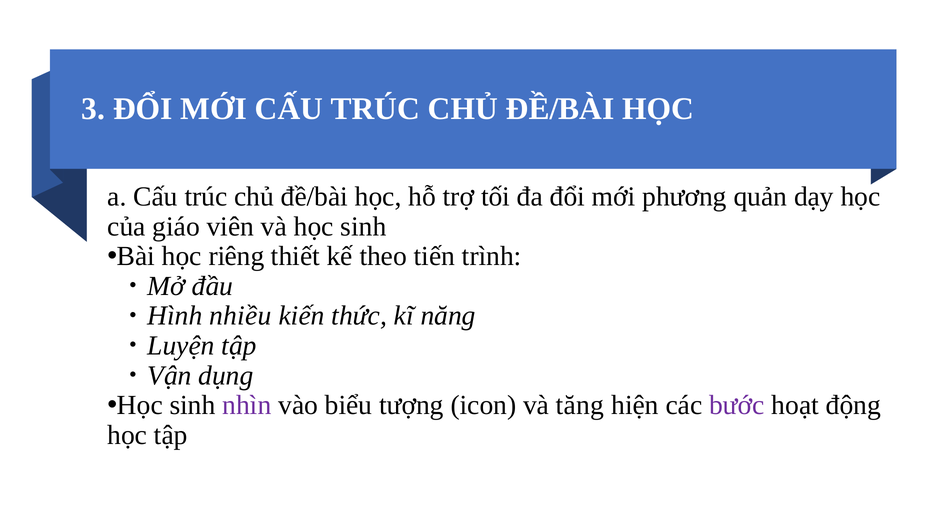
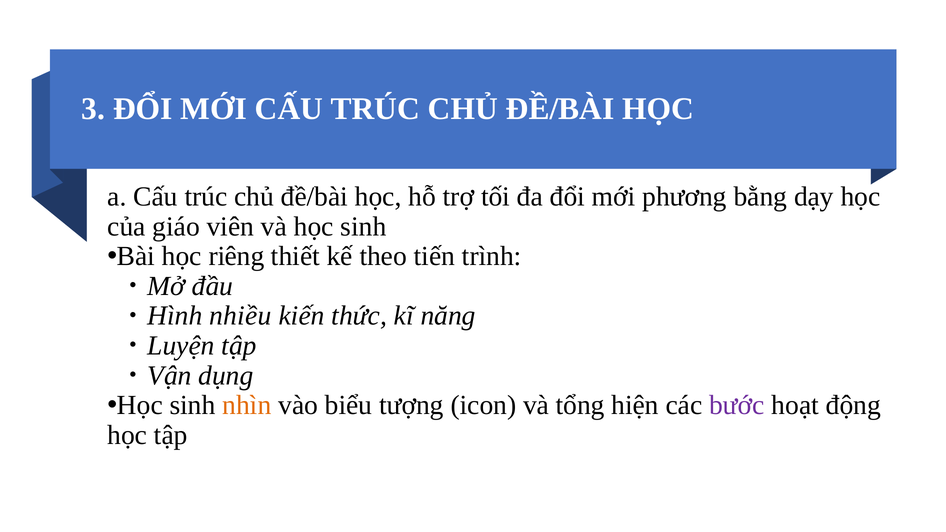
quản: quản -> bằng (760, 197)
nhìn colour: purple -> orange (247, 405)
tăng: tăng -> tổng (580, 405)
